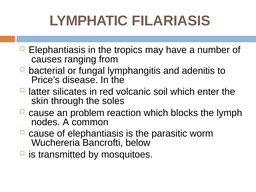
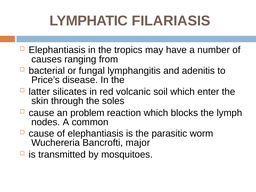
below: below -> major (138, 143)
